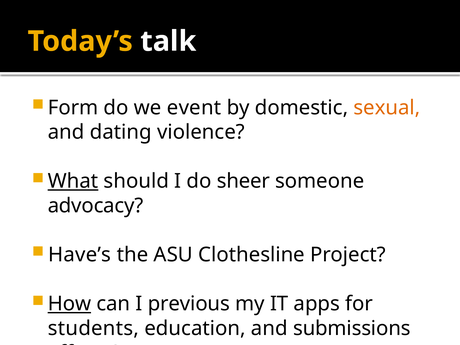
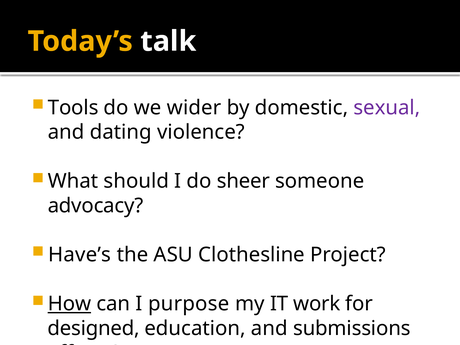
Form: Form -> Tools (73, 108)
event: event -> wider (194, 108)
sexual colour: orange -> purple (387, 108)
What underline: present -> none (73, 181)
previous: previous -> purpose (189, 304)
apps: apps -> work (317, 304)
students: students -> designed (94, 328)
